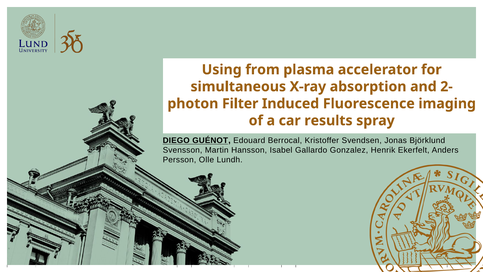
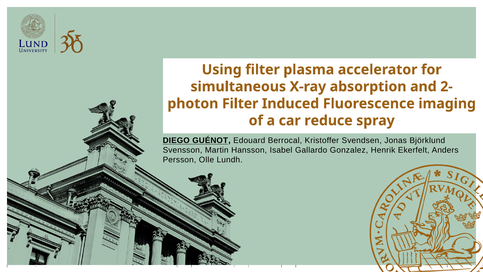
Using from: from -> filter (263, 70)
results: results -> reduce (328, 120)
